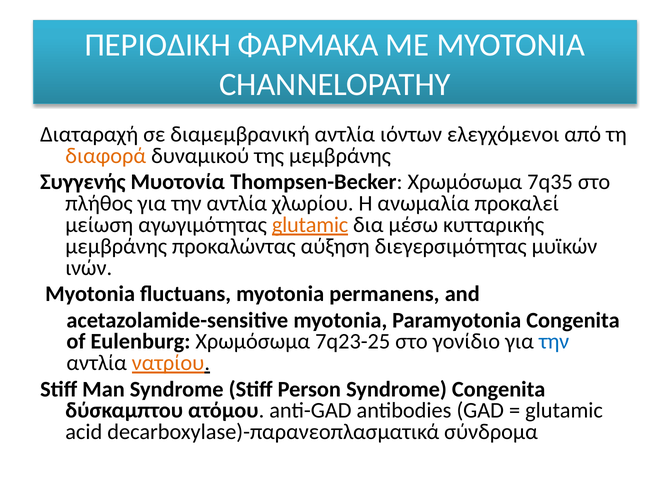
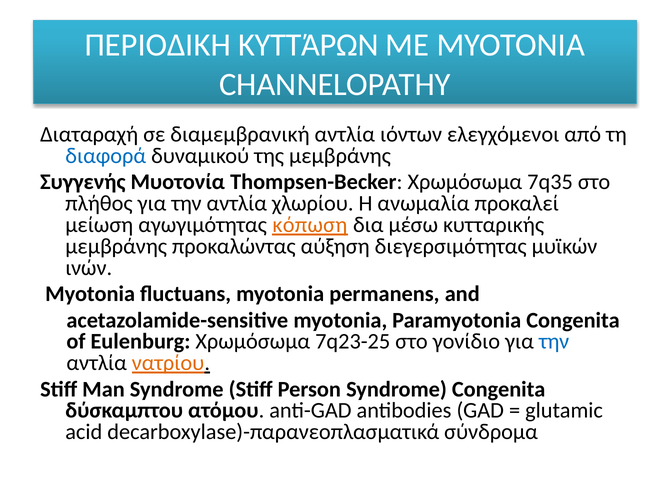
ΦΑΡΜΑΚΑ: ΦΑΡΜΑΚΑ -> ΚΥΤΤΆΡΩΝ (308, 45)
διαφορά colour: orange -> blue (106, 156)
αγωγιμότητας glutamic: glutamic -> κόπωση (310, 225)
